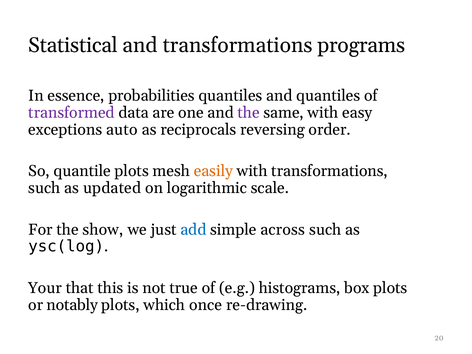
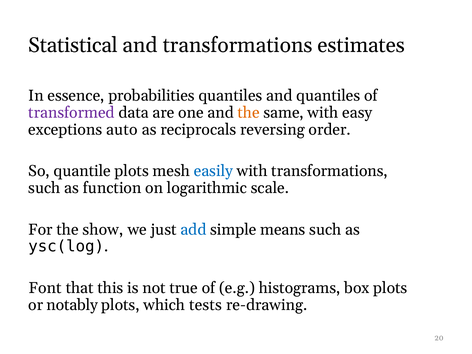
programs: programs -> estimates (361, 45)
the colour: purple -> orange (249, 112)
easily colour: orange -> blue (213, 171)
updated: updated -> function (112, 188)
across: across -> means (283, 229)
Your: Your -> Font (45, 288)
once: once -> tests (206, 305)
